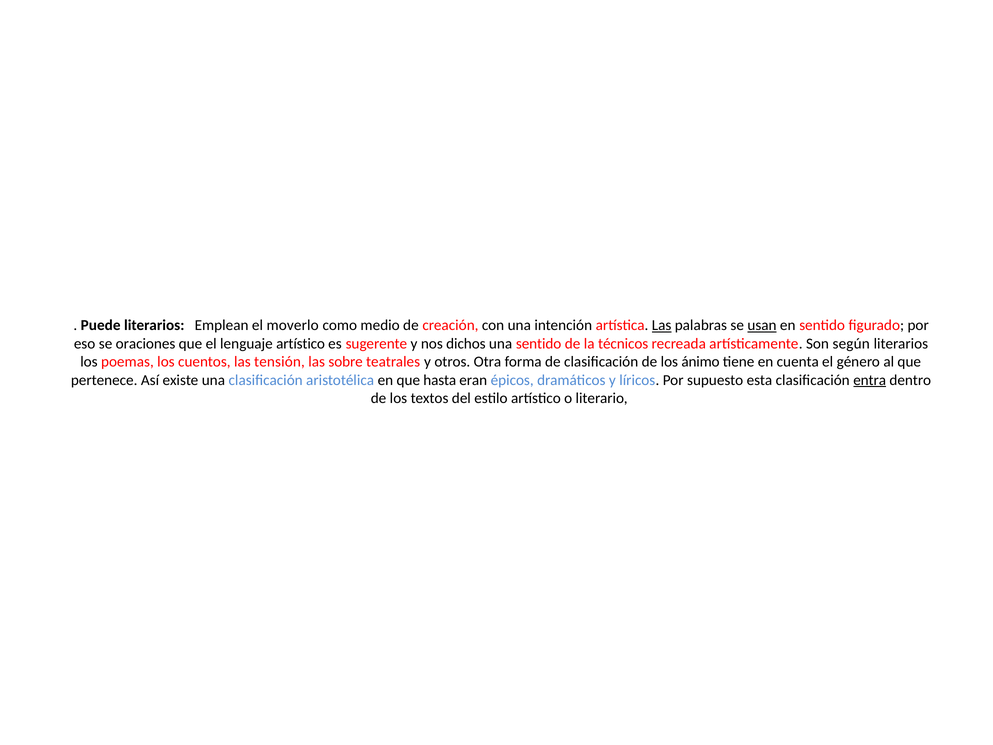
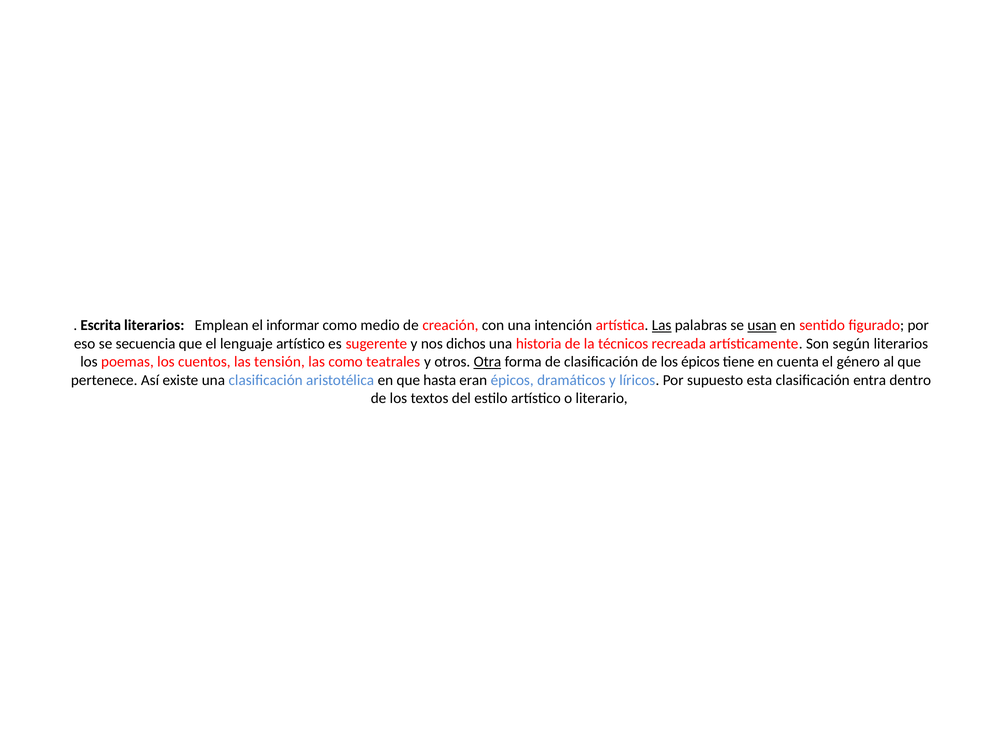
Puede: Puede -> Escrita (101, 325)
moverlo: moverlo -> informar (293, 325)
oraciones: oraciones -> secuencia (146, 344)
una sentido: sentido -> historia (539, 344)
las sobre: sobre -> como (346, 362)
Otra underline: none -> present (487, 362)
los ánimo: ánimo -> épicos (700, 362)
entra underline: present -> none (870, 380)
